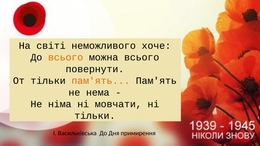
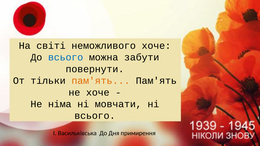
всього colour: orange -> blue (66, 57)
можна всього: всього -> забути (142, 57)
не нема: нема -> хоче (98, 93)
тільки: тільки -> всього (95, 116)
